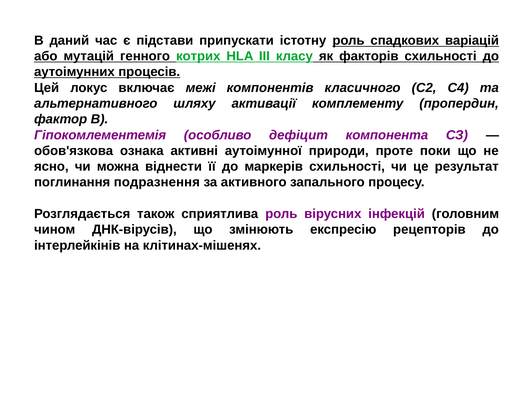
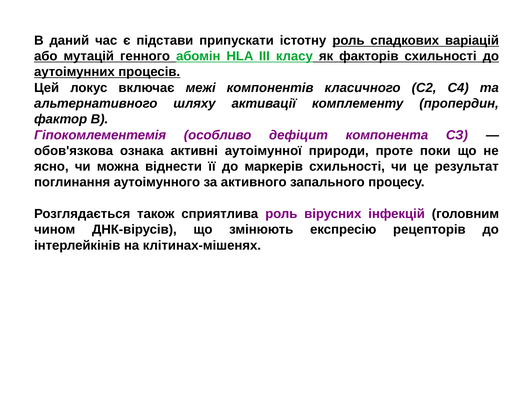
котрих: котрих -> абомiн (198, 56)
подразнення: подразнення -> аутоімунного (157, 182)
